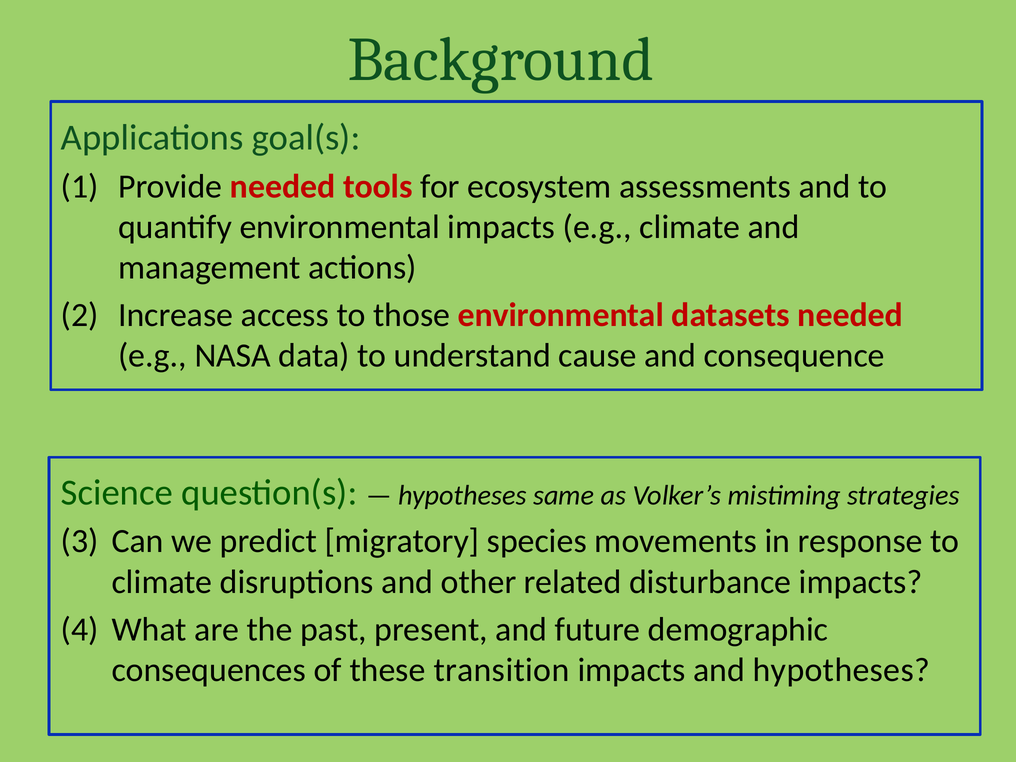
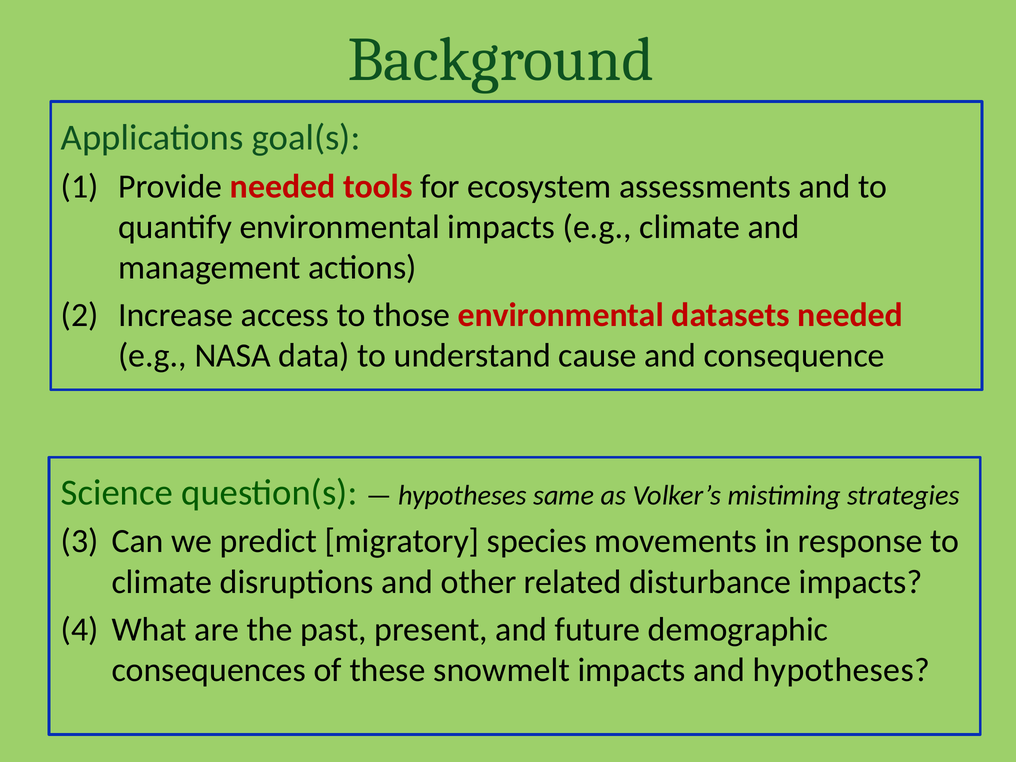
transition: transition -> snowmelt (502, 670)
